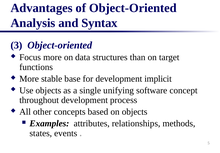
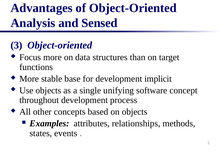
Syntax: Syntax -> Sensed (99, 23)
